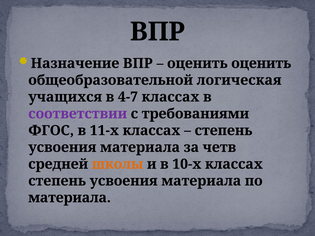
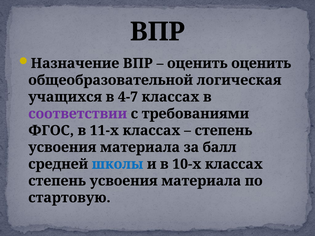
четв: четв -> балл (219, 147)
школы colour: orange -> blue (118, 164)
материала: материала -> стартовую (69, 198)
